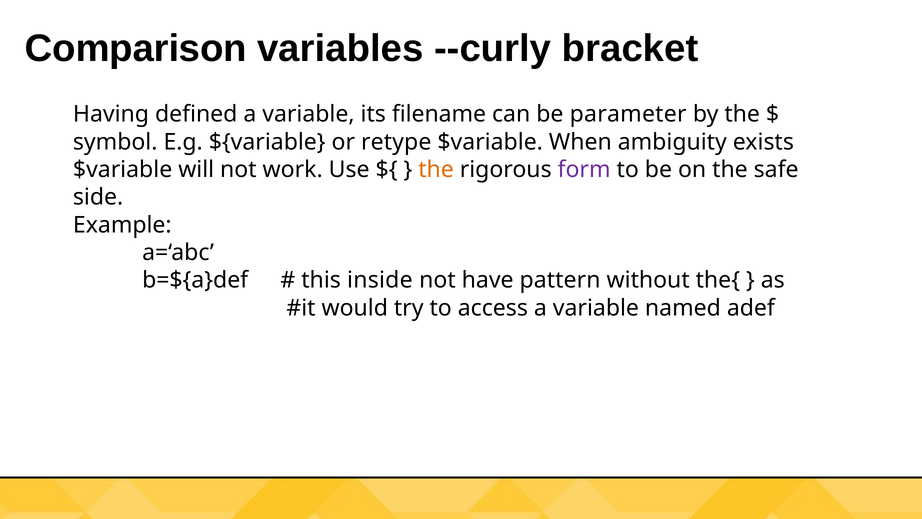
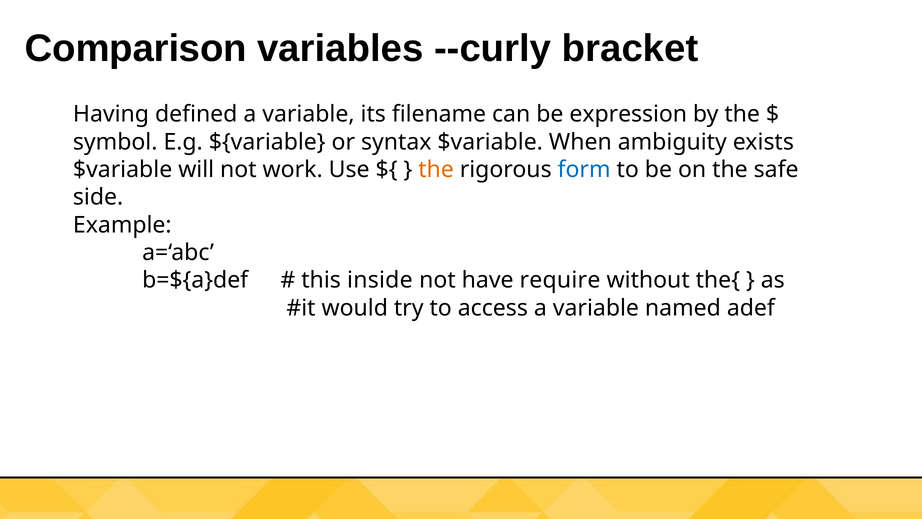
parameter: parameter -> expression (628, 114)
retype: retype -> syntax (396, 142)
form colour: purple -> blue (584, 169)
pattern: pattern -> require (560, 280)
